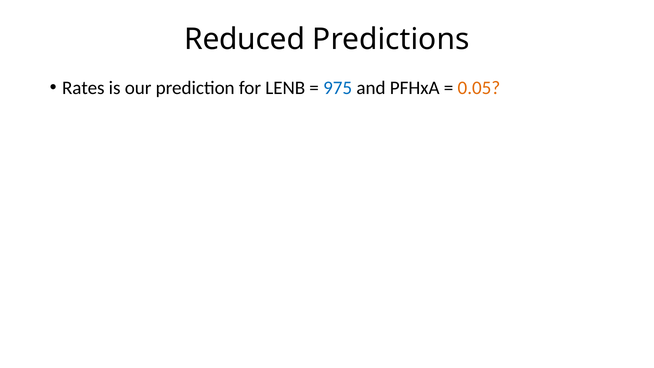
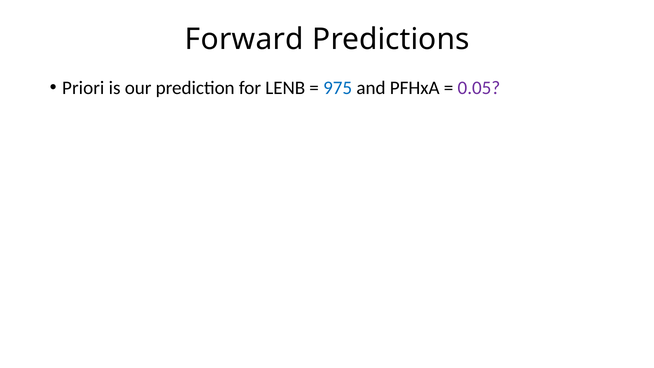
Reduced: Reduced -> Forward (244, 40)
Rates: Rates -> Priori (83, 88)
0.05 colour: orange -> purple (479, 88)
